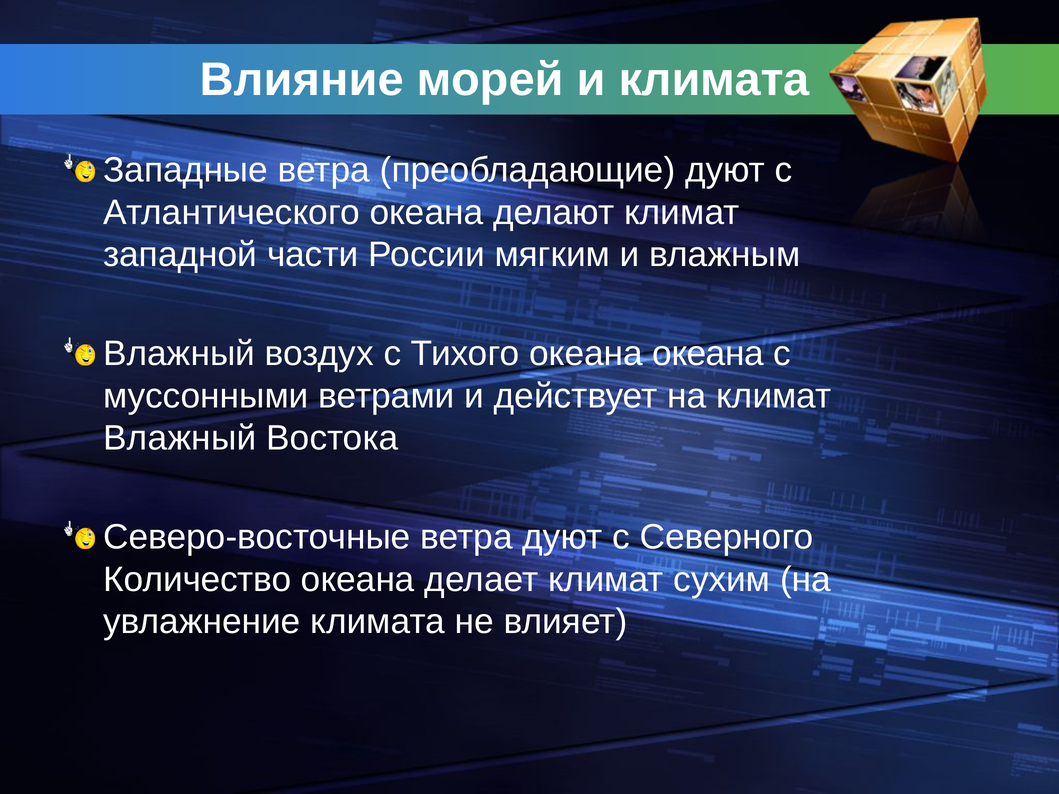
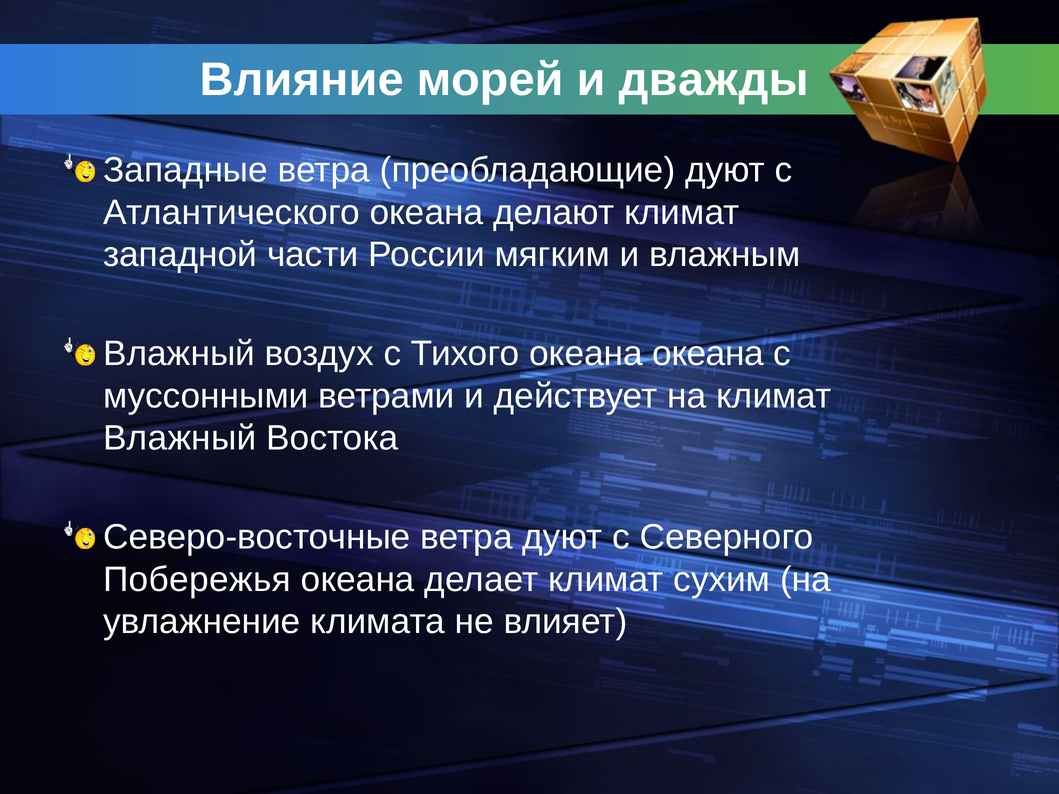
и климата: климата -> дважды (714, 80)
Количество: Количество -> Побережья (197, 580)
